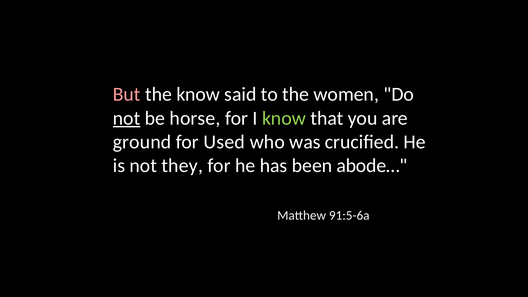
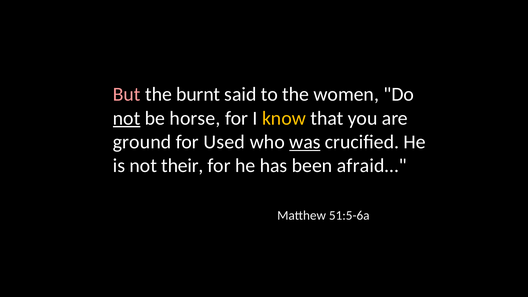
the know: know -> burnt (198, 94)
know colour: light green -> yellow (284, 118)
was underline: none -> present (305, 142)
they: they -> their (182, 166)
abode…: abode… -> afraid… (372, 166)
91:5-6a: 91:5-6a -> 51:5-6a (349, 215)
